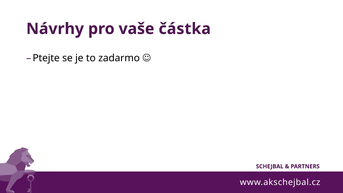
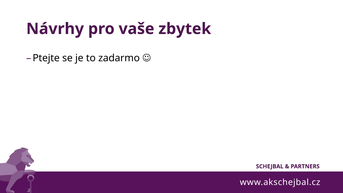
částka: částka -> zbytek (185, 29)
